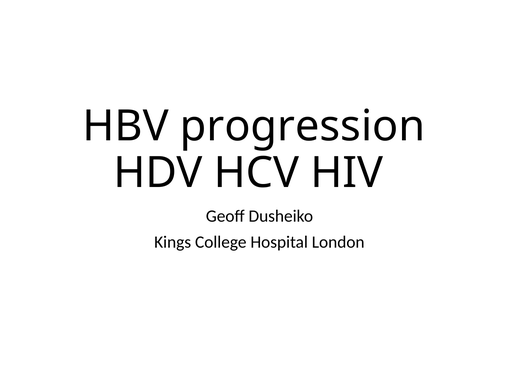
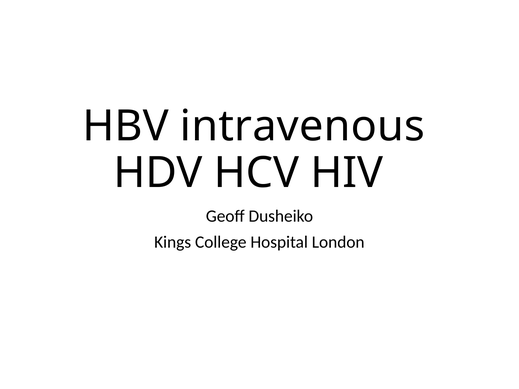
progression: progression -> intravenous (302, 126)
